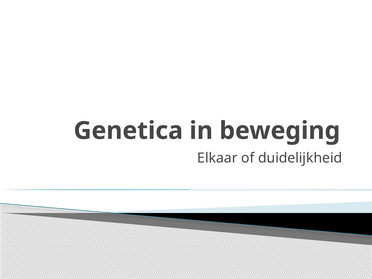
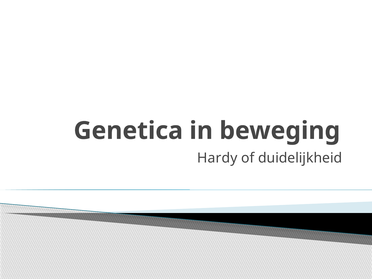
Elkaar: Elkaar -> Hardy (217, 158)
